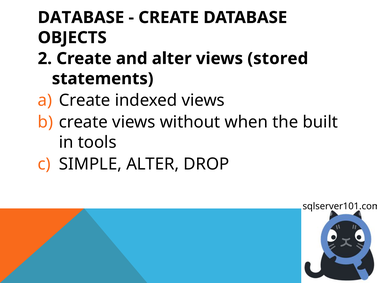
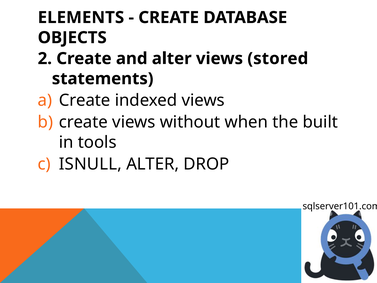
DATABASE: DATABASE -> ELEMENTS (81, 17)
SIMPLE: SIMPLE -> ISNULL (90, 164)
